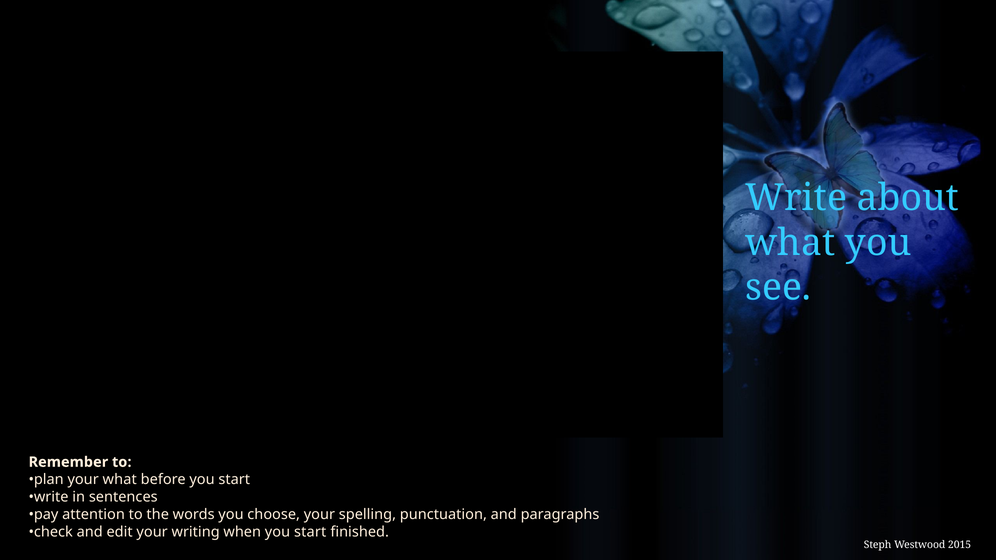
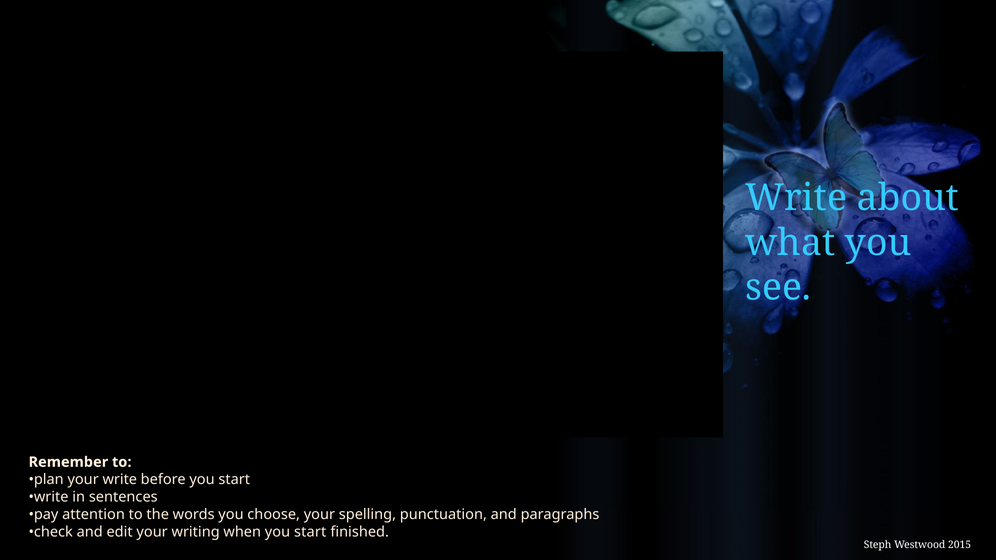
your what: what -> write (120, 480)
